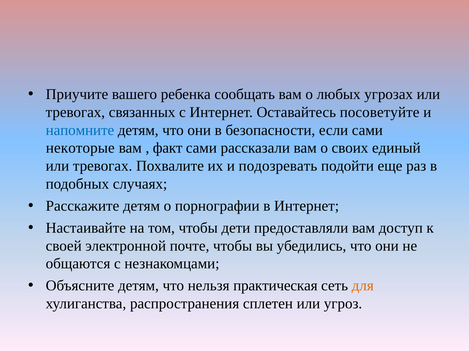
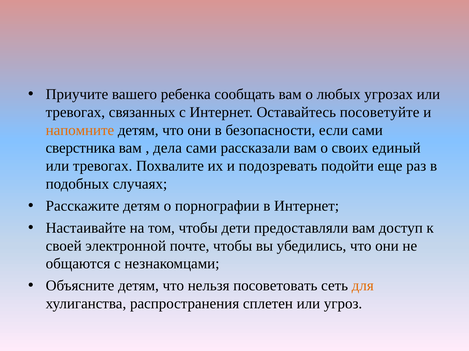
напомните colour: blue -> orange (80, 130)
некоторые: некоторые -> сверстника (80, 148)
факт: факт -> дела (168, 148)
практическая: практическая -> посоветовать (275, 286)
